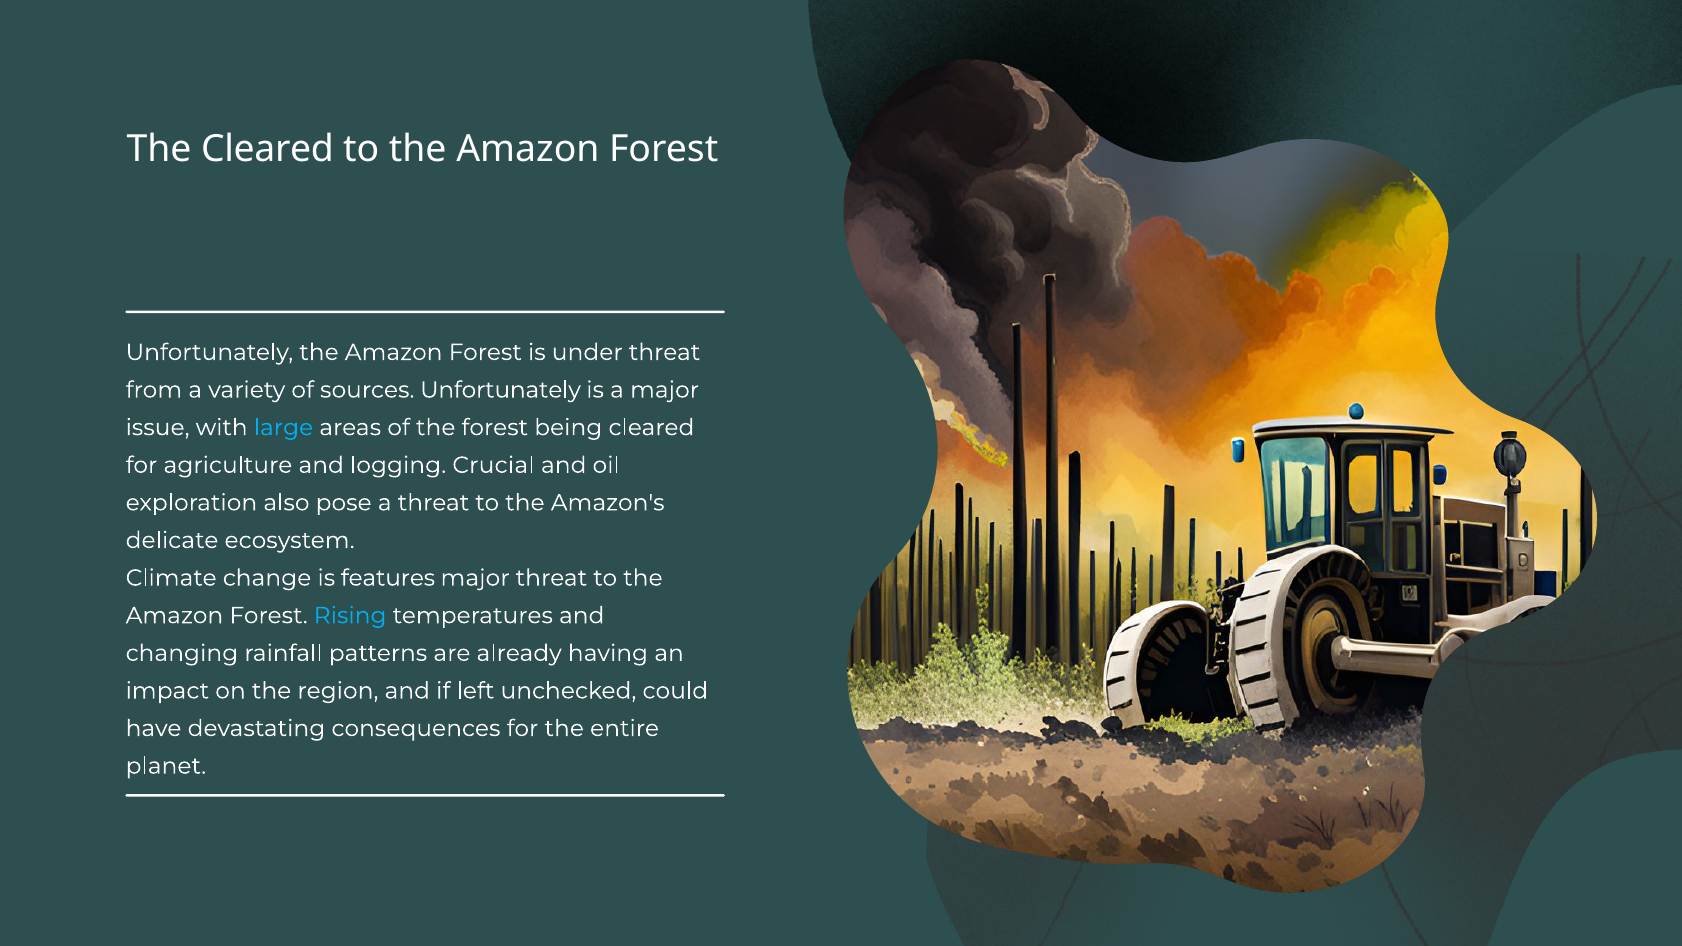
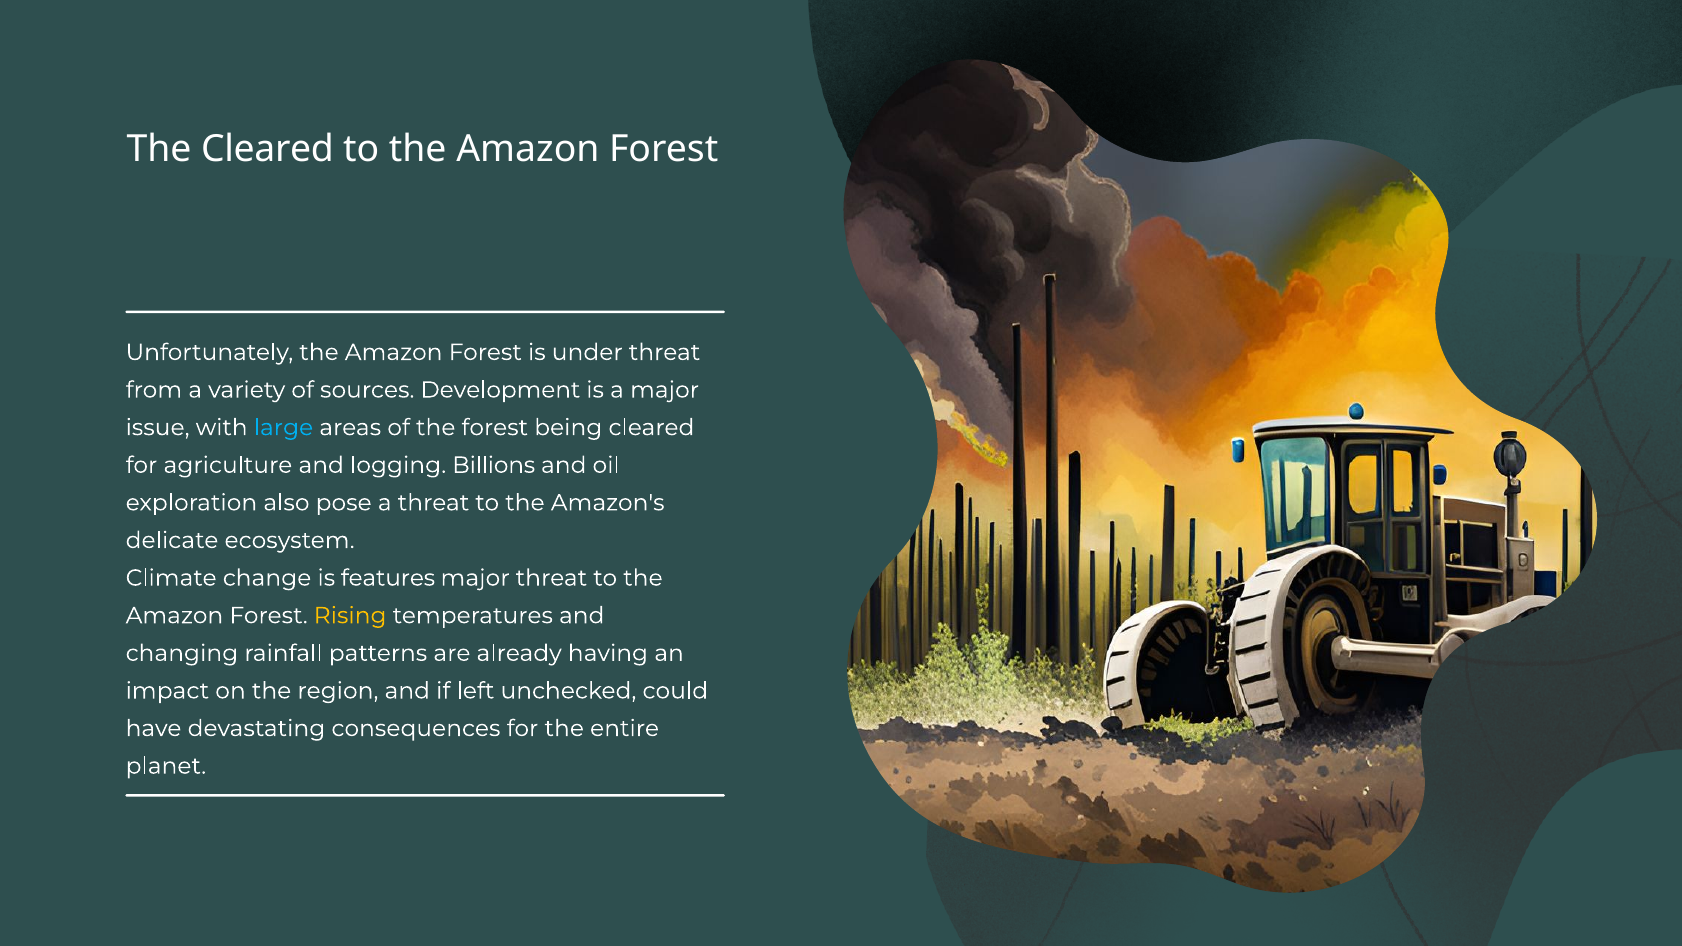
sources Unfortunately: Unfortunately -> Development (500, 390)
Crucial: Crucial -> Billions (494, 465)
Rising colour: light blue -> yellow (350, 616)
